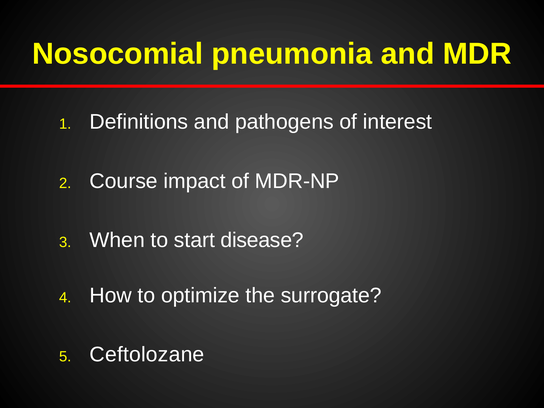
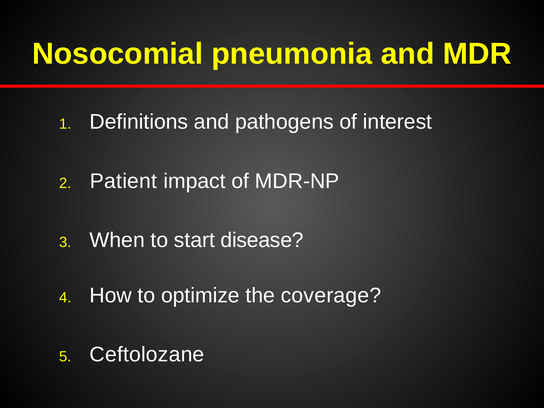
Course: Course -> Patient (124, 181)
surrogate: surrogate -> coverage (331, 295)
